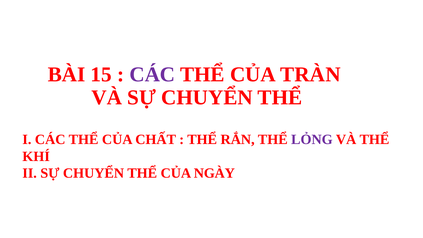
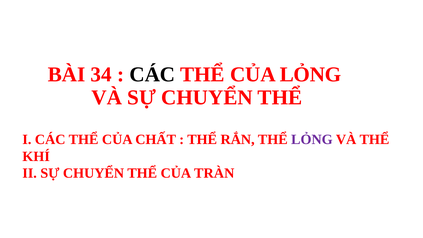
15: 15 -> 34 (101, 75)
CÁC colour: purple -> black (152, 75)
CỦA TRÀN: TRÀN -> LỎNG (311, 75)
NGÀY: NGÀY -> TRÀN (214, 173)
